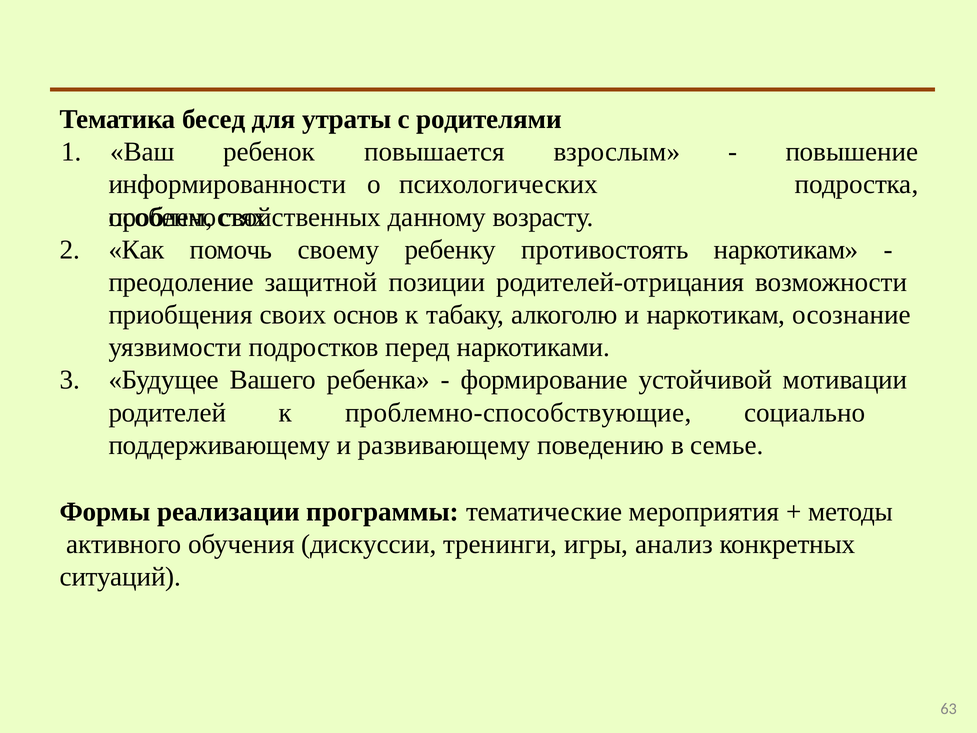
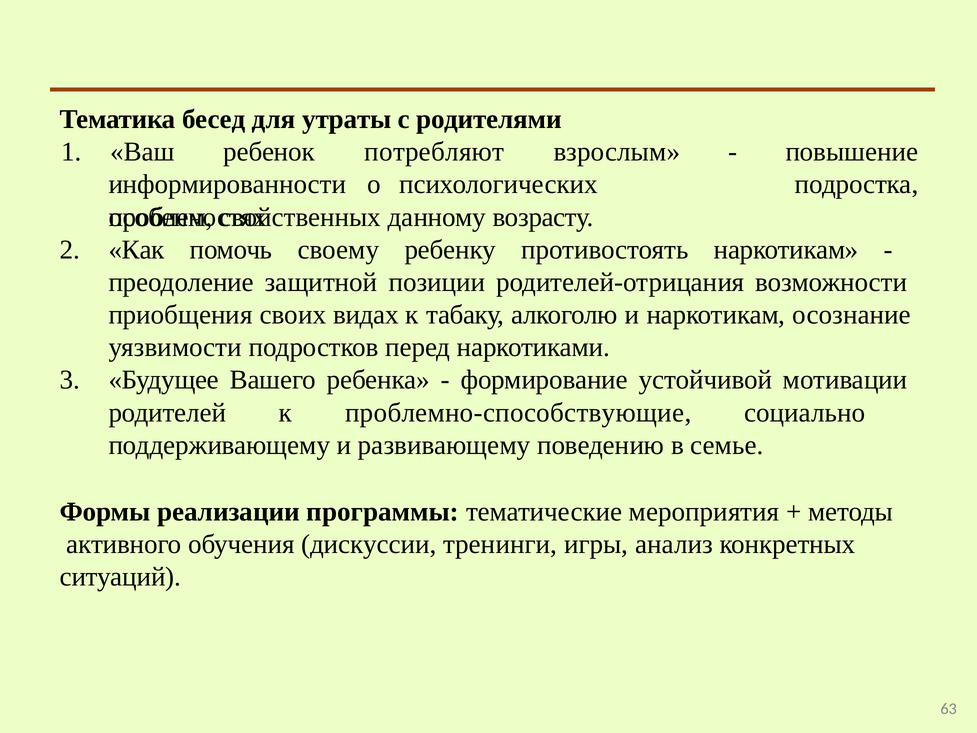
повышается: повышается -> потребляют (434, 152)
основ: основ -> видах (366, 315)
